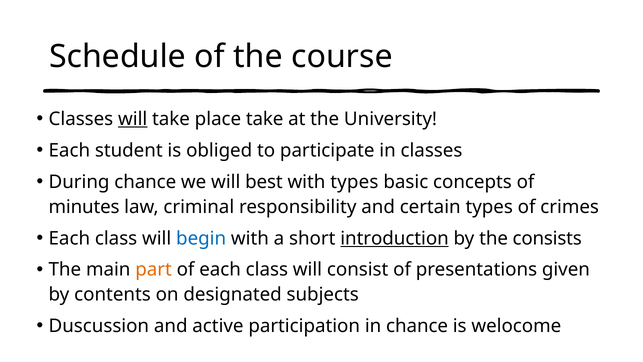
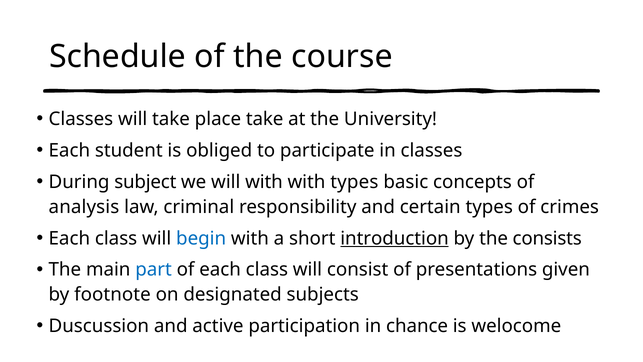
will underline: present -> none (133, 119)
During chance: chance -> subject (145, 182)
will best: best -> with (264, 182)
minutes: minutes -> analysis (84, 207)
part colour: orange -> blue (154, 270)
contents: contents -> footnote (112, 294)
